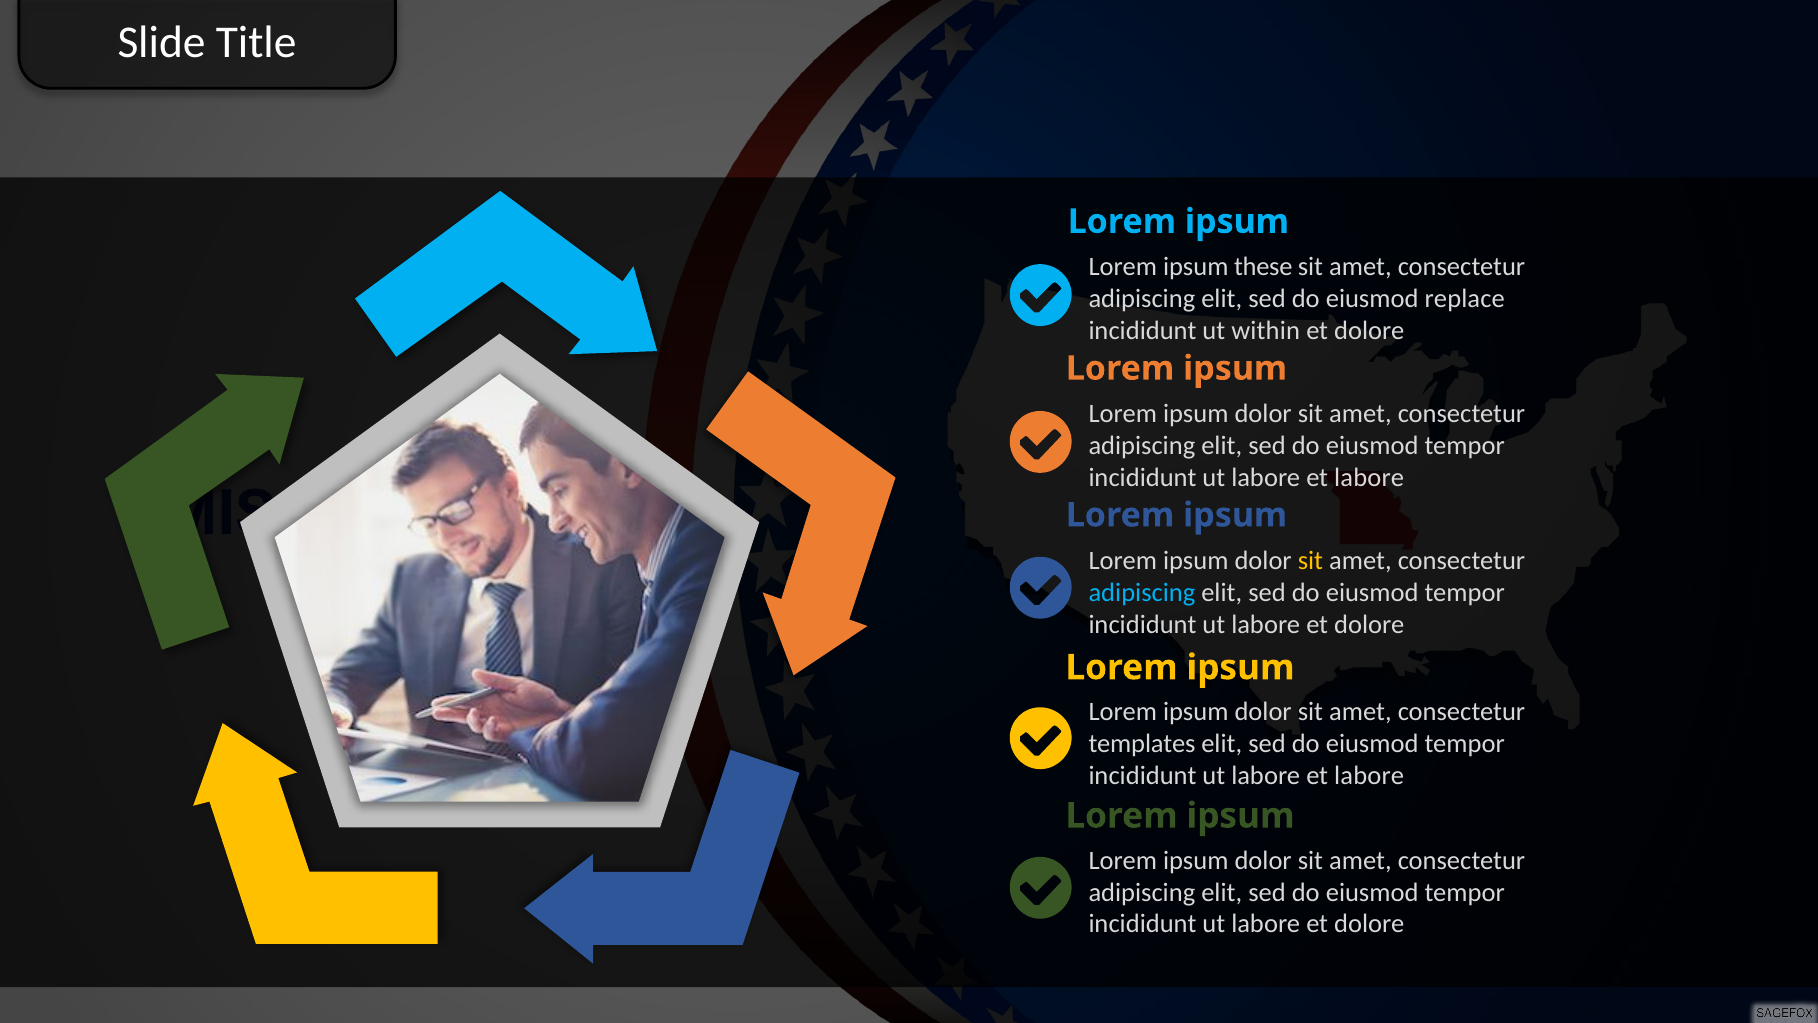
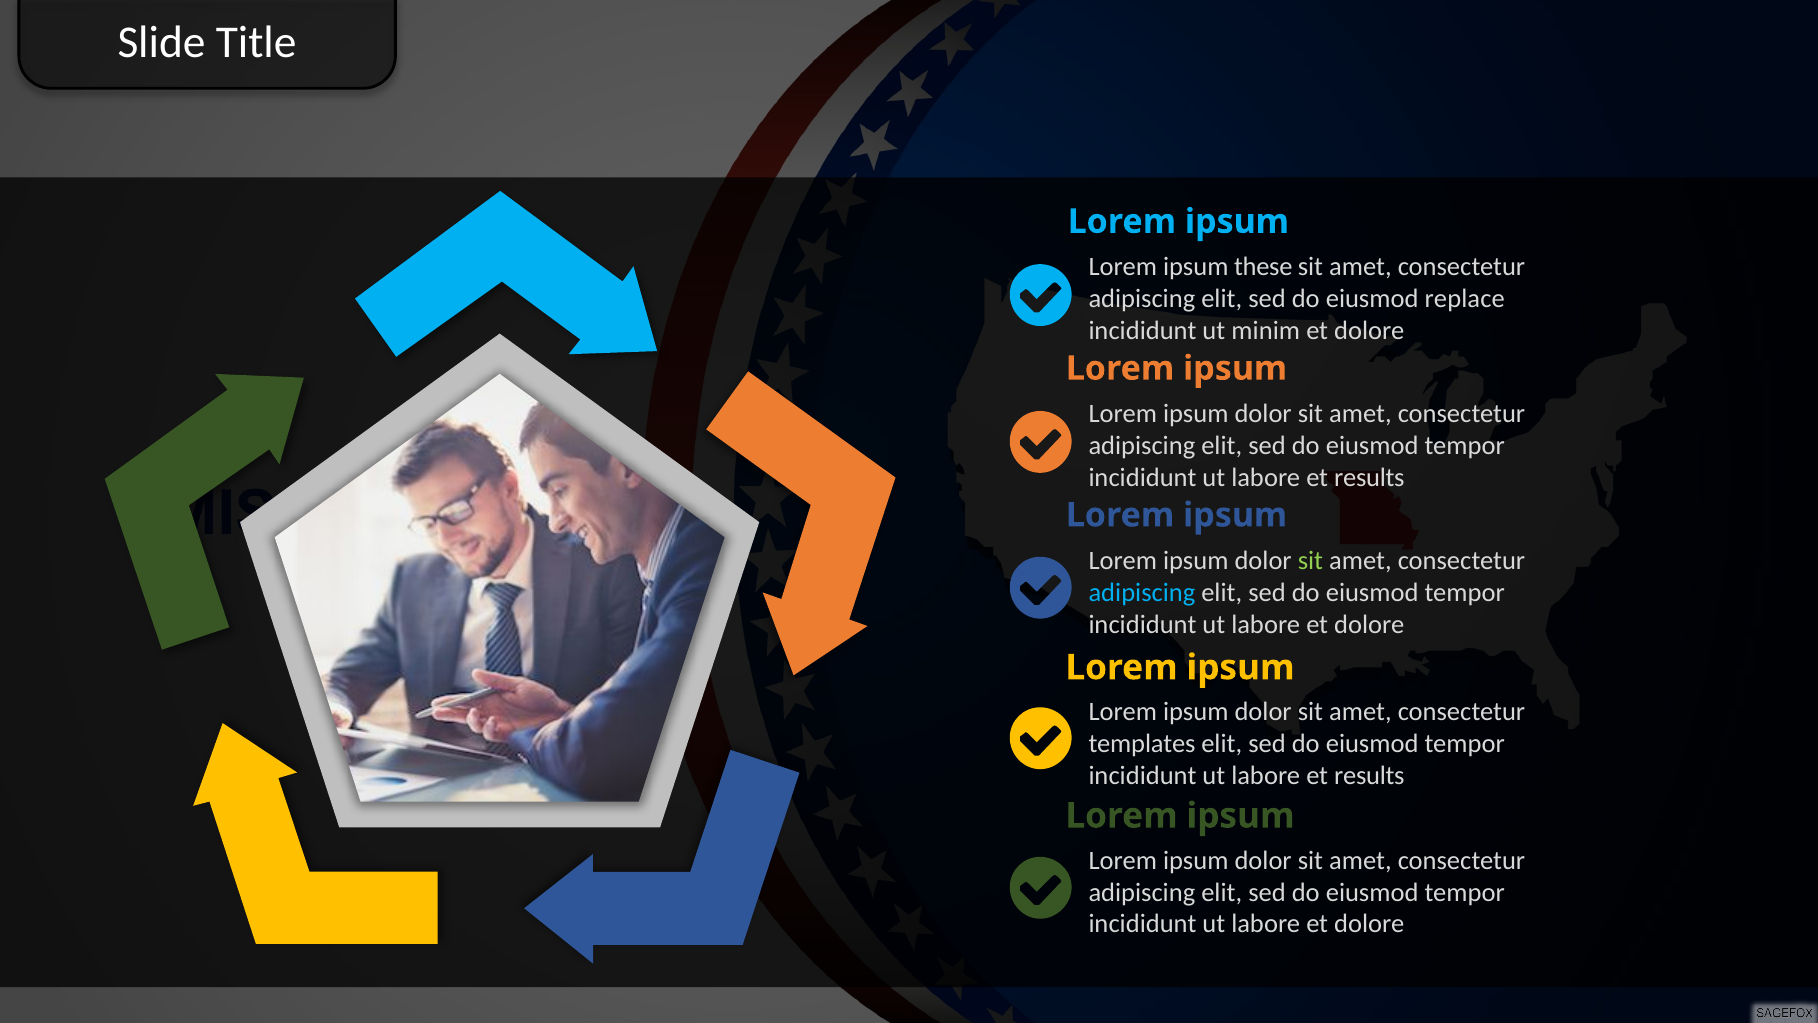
within: within -> minim (1266, 331)
labore: labore -> results (1369, 477)
sit colour: yellow -> light green (1310, 560)
labore: labore -> results (1369, 776)
